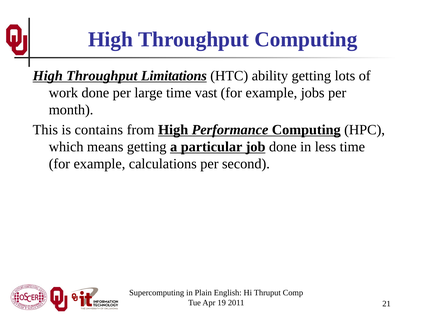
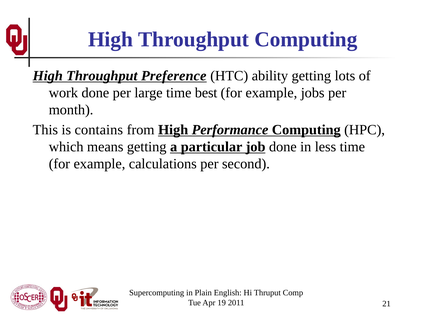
Limitations: Limitations -> Preference (174, 76)
vast: vast -> best (206, 93)
